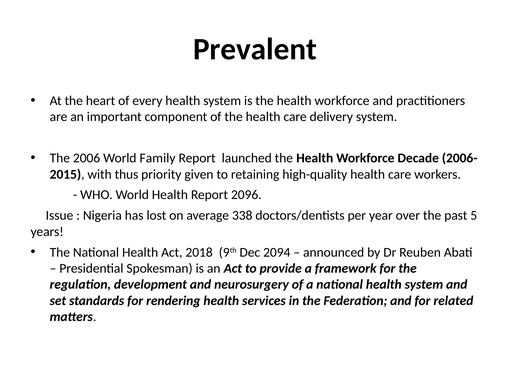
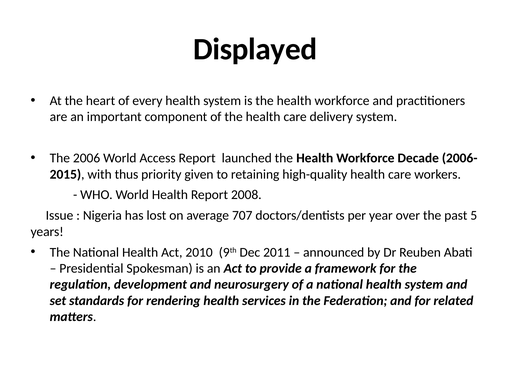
Prevalent: Prevalent -> Displayed (255, 49)
Family: Family -> Access (158, 158)
2096: 2096 -> 2008 (246, 195)
338: 338 -> 707 (242, 216)
2018: 2018 -> 2010 (199, 253)
2094: 2094 -> 2011 (277, 253)
